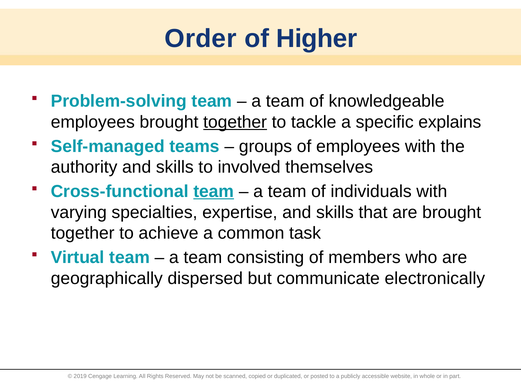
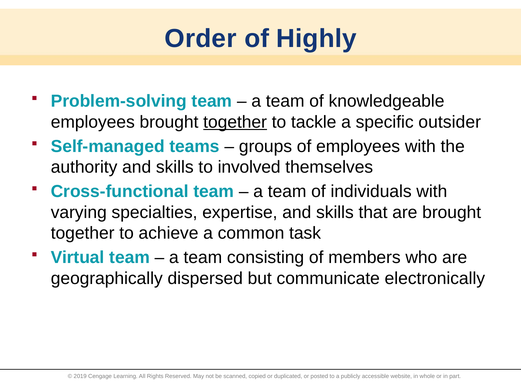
Higher: Higher -> Highly (316, 39)
explains: explains -> outsider (450, 122)
team underline: present -> none (214, 191)
